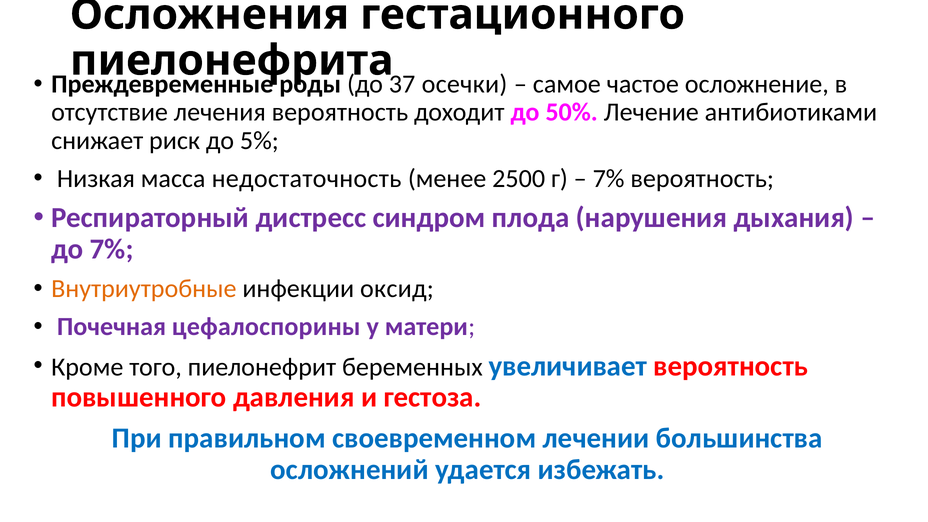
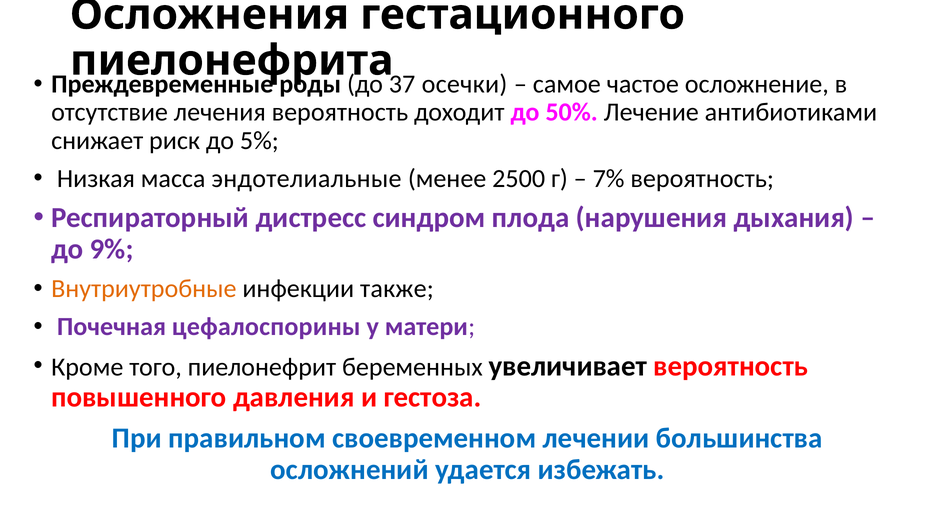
недостаточность: недостаточность -> эндотелиальные (307, 178)
до 7%: 7% -> 9% (112, 249)
оксид: оксид -> также (397, 289)
увеличивает colour: blue -> black (568, 366)
